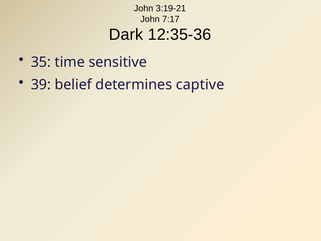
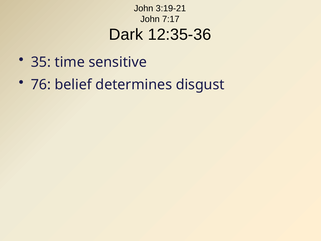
39: 39 -> 76 (41, 85)
captive: captive -> disgust (200, 85)
